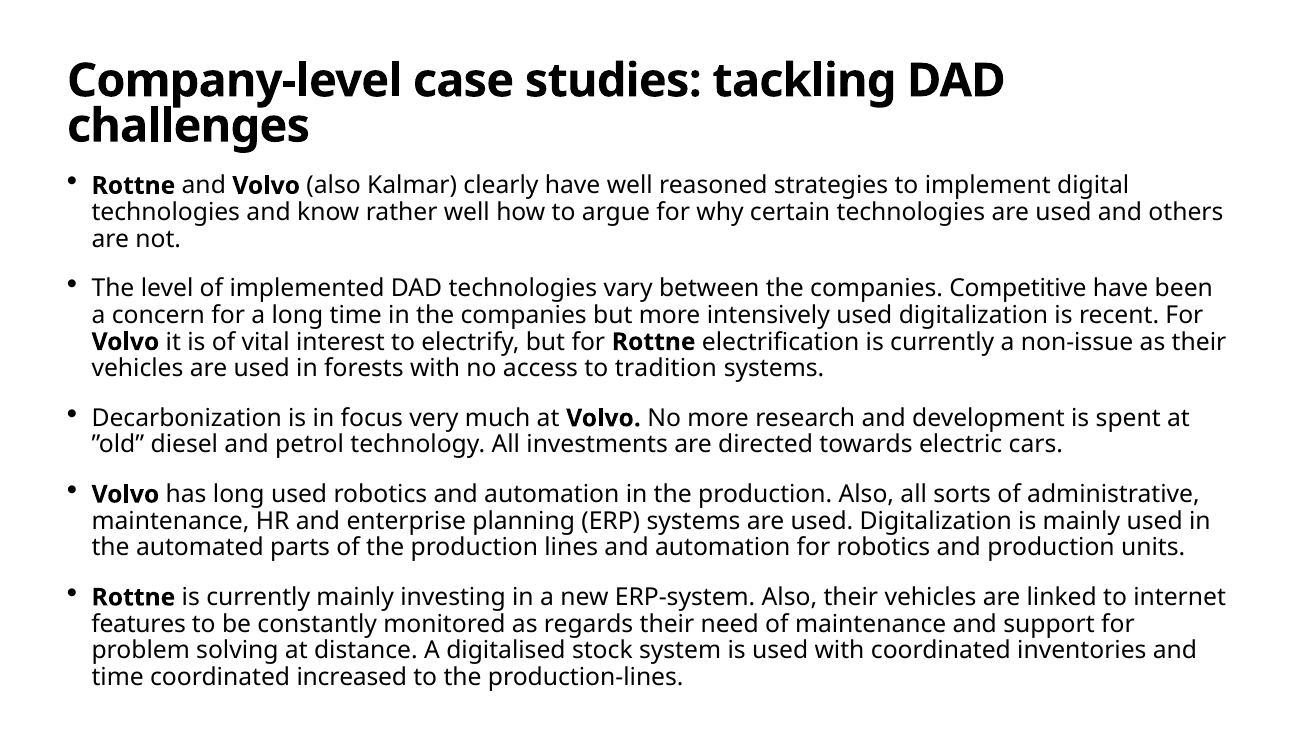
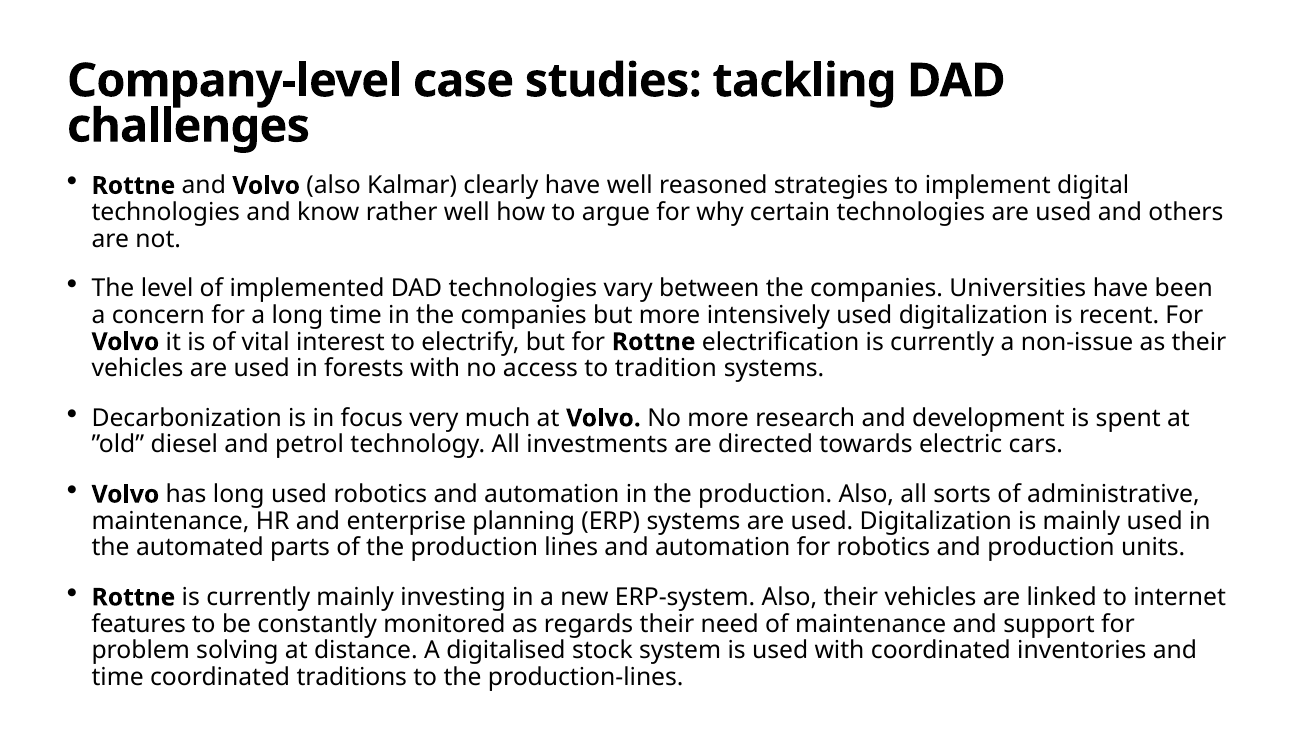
Competitive: Competitive -> Universities (1018, 289)
increased: increased -> traditions (352, 677)
